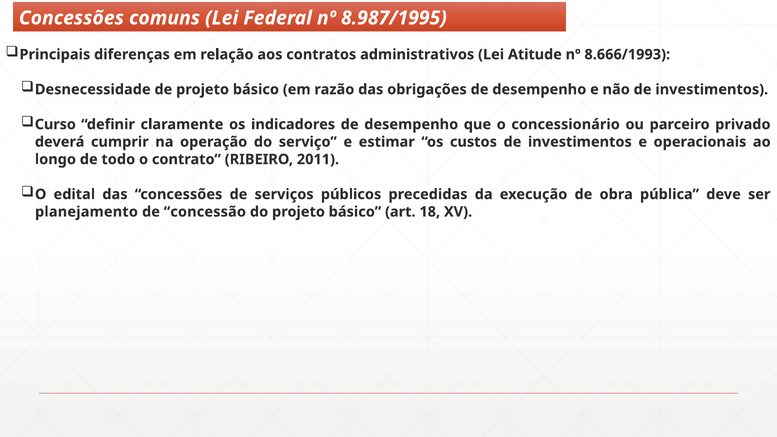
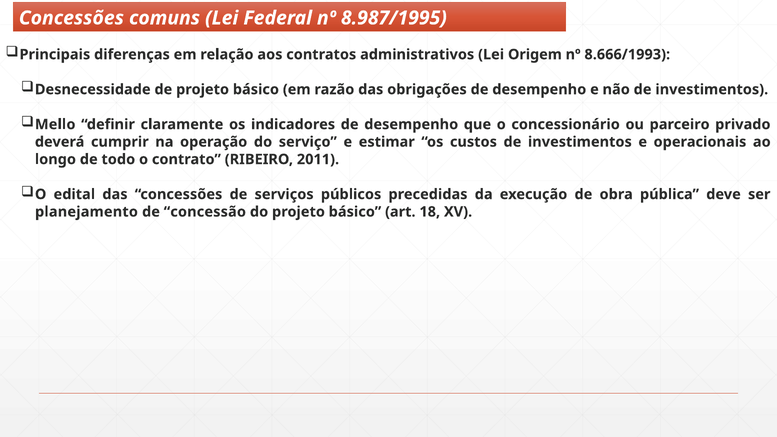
Atitude: Atitude -> Origem (535, 54)
Curso: Curso -> Mello (55, 124)
